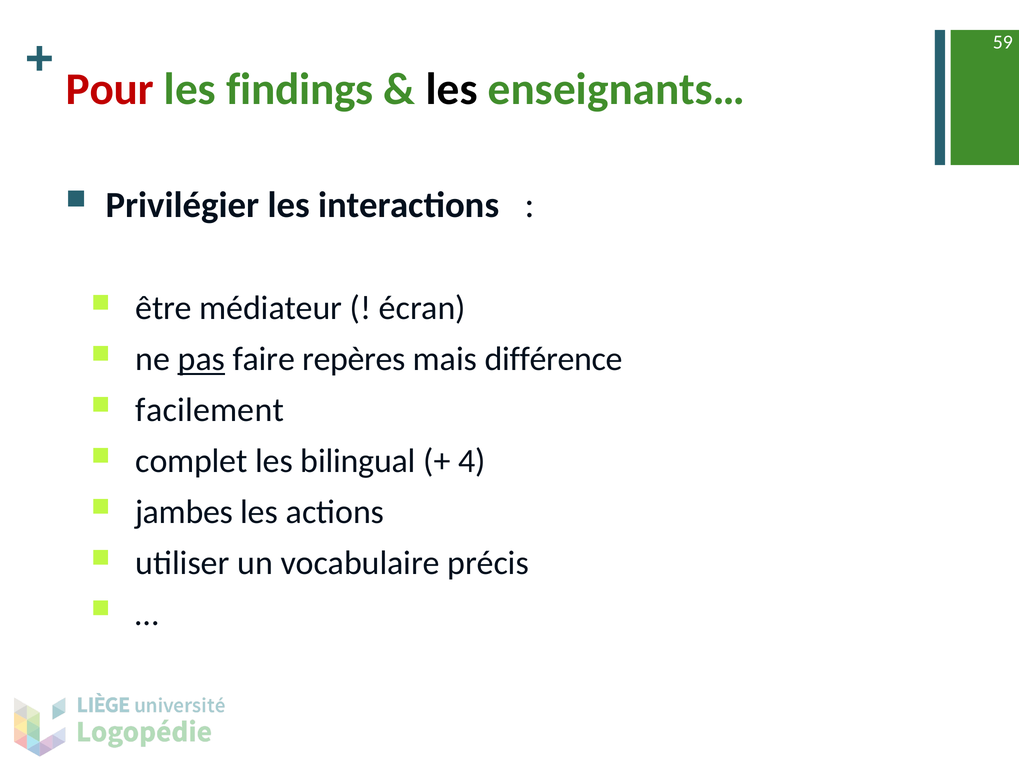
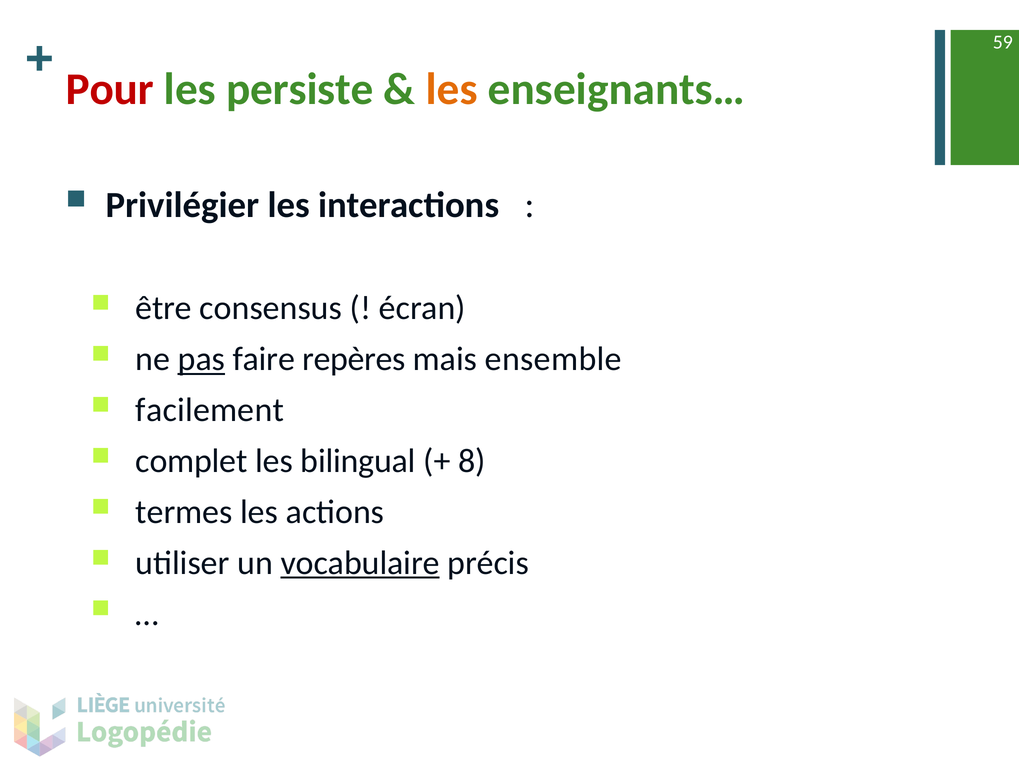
findings: findings -> persiste (300, 89)
les colour: black -> orange (452, 89)
médiateur: médiateur -> consensus (271, 308)
différence: différence -> ensemble (553, 359)
4: 4 -> 8 (472, 461)
jambes: jambes -> termes (184, 512)
vocabulaire underline: none -> present (360, 563)
